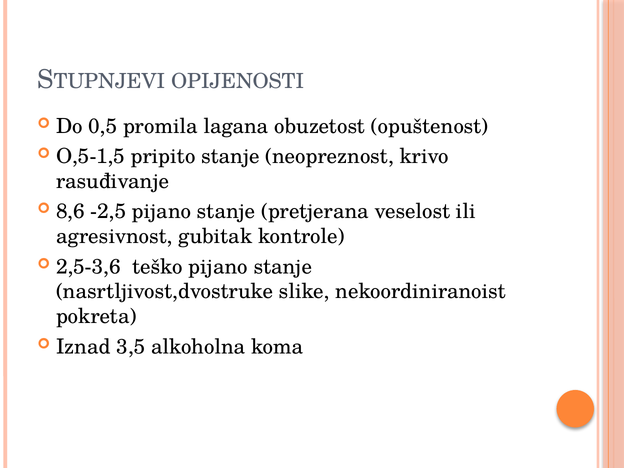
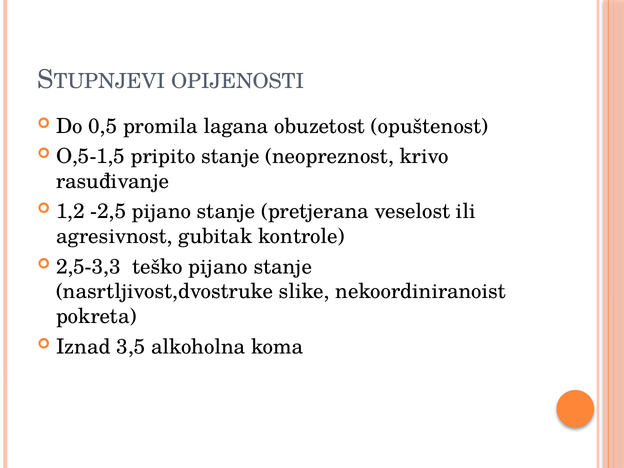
8,6: 8,6 -> 1,2 (70, 212)
2,5-3,6: 2,5-3,6 -> 2,5-3,3 (88, 267)
